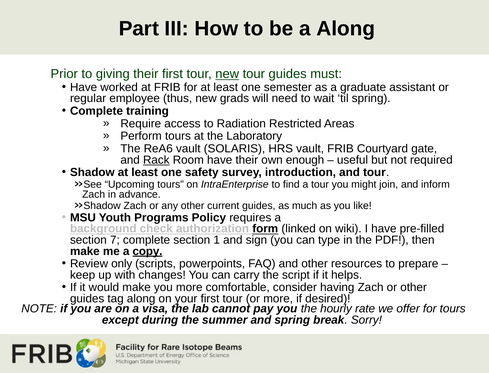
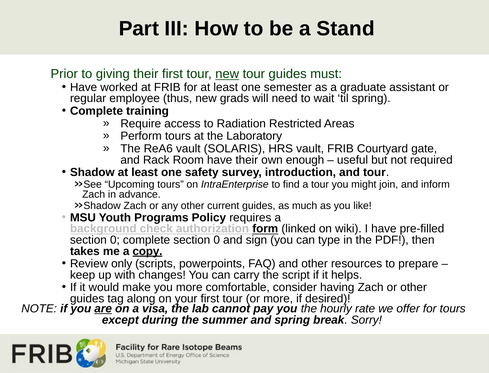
a Along: Along -> Stand (346, 29)
Rack underline: present -> none (156, 160)
7: 7 -> 0 (115, 240)
complete section 1: 1 -> 0 (217, 240)
make: make -> takes (85, 251)
are underline: none -> present (103, 308)
